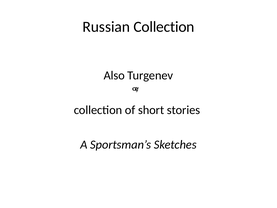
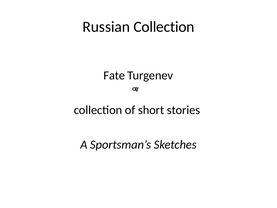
Also: Also -> Fate (114, 75)
